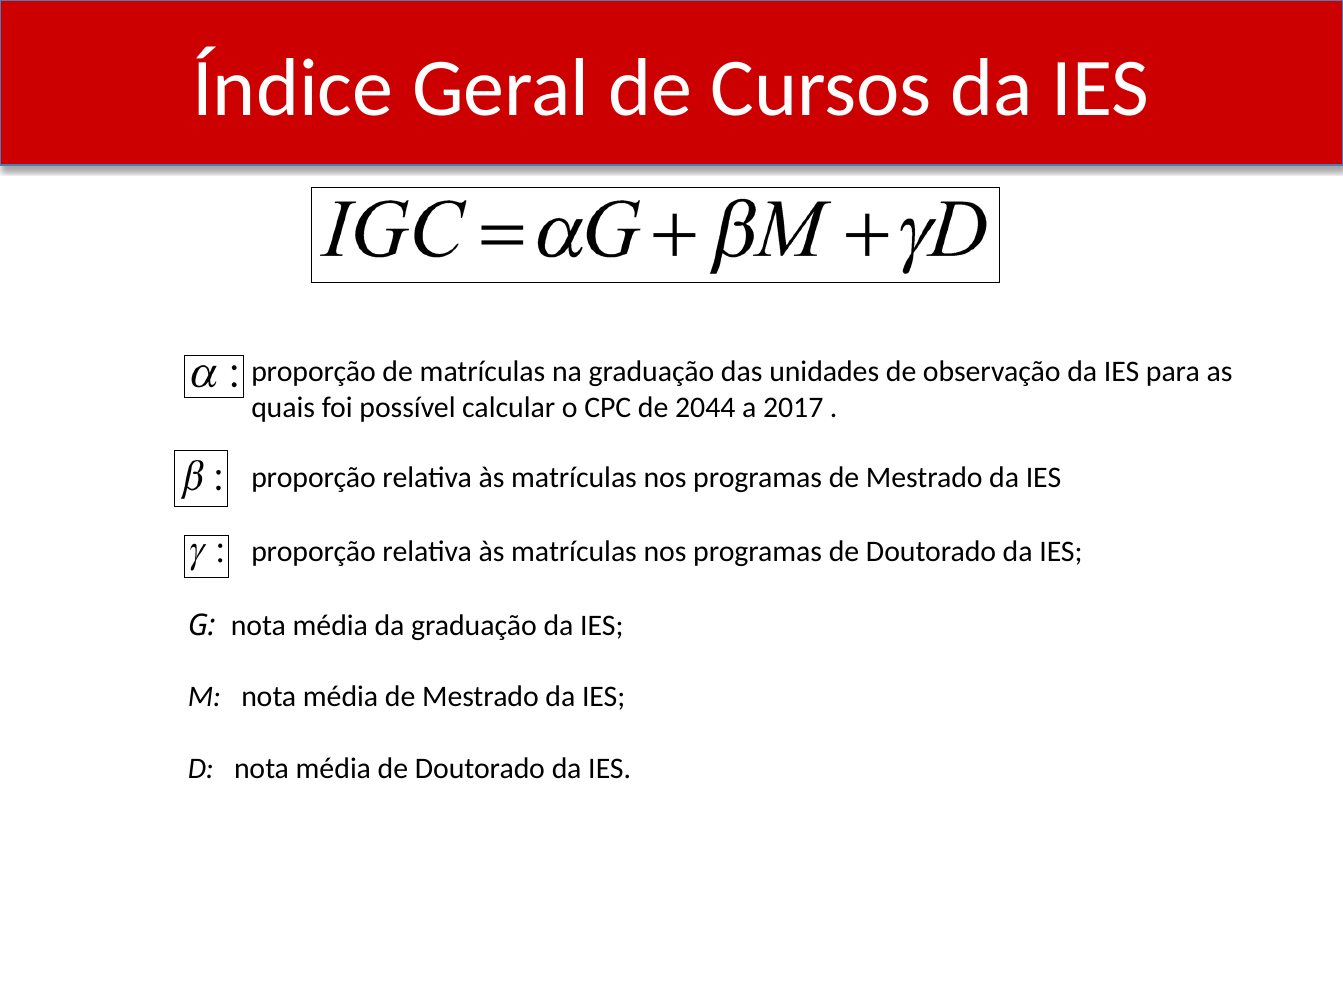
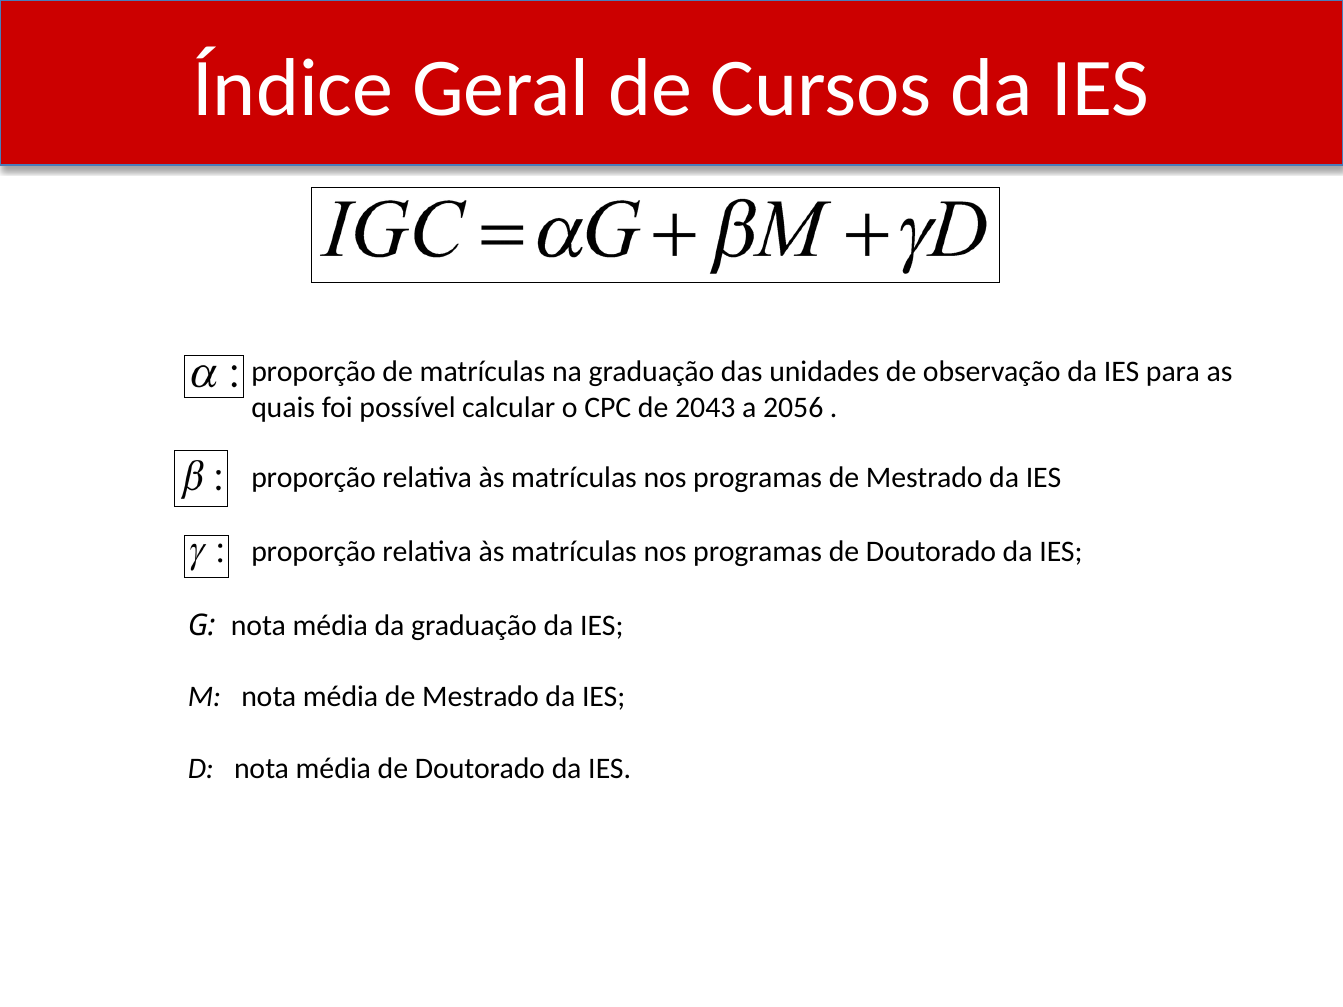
2044: 2044 -> 2043 (705, 407)
2017: 2017 -> 2056 (793, 407)
